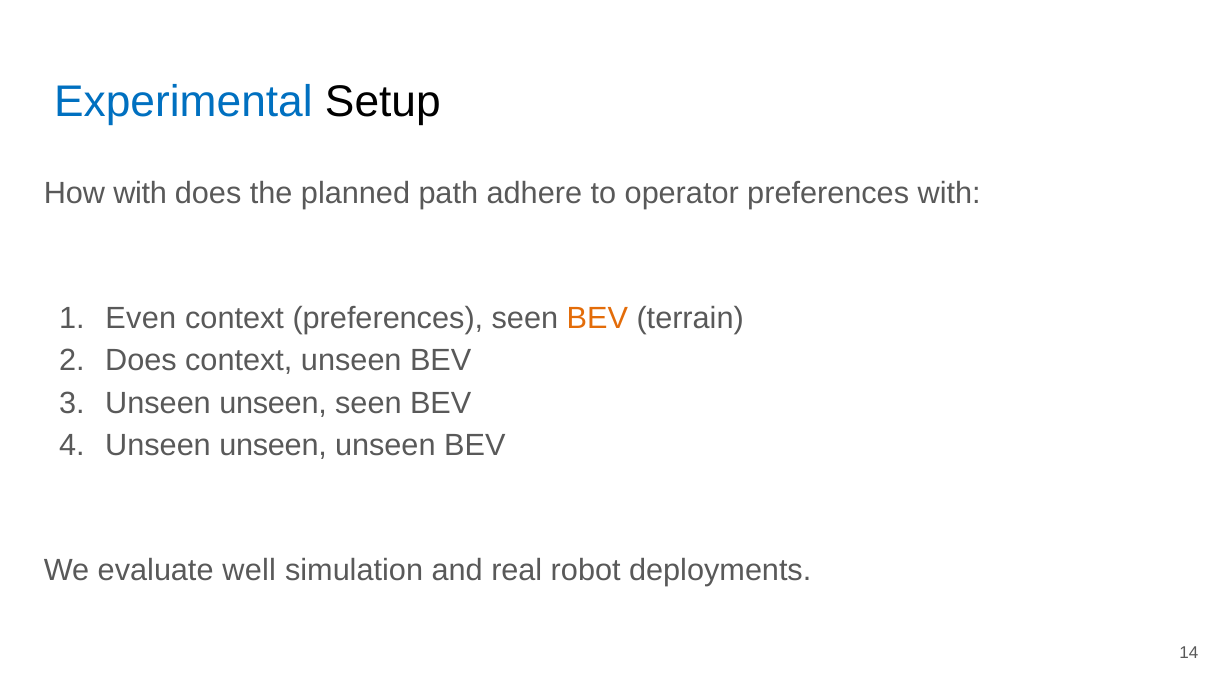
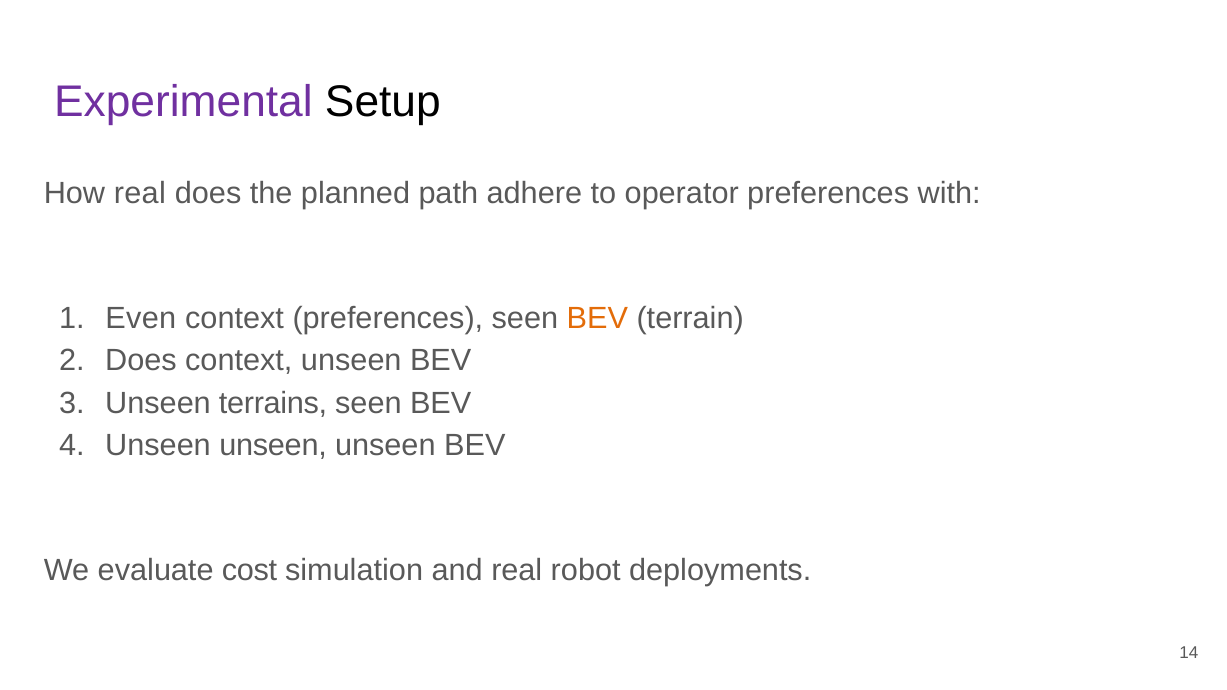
Experimental colour: blue -> purple (183, 102)
How with: with -> real (140, 193)
unseen: unseen -> terrains (273, 403)
well: well -> cost (249, 571)
